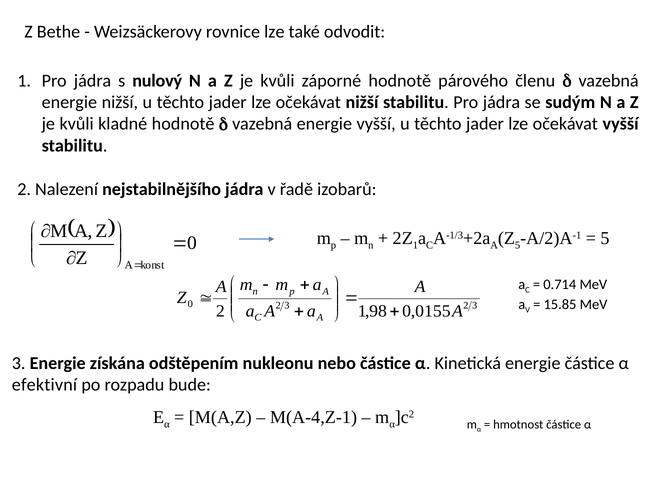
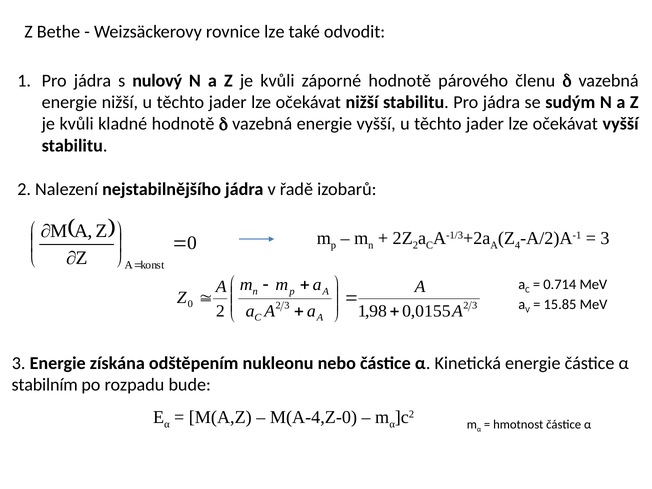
1: 1 -> 2 (415, 245)
Z 5: 5 -> 4 (518, 245)
5: 5 -> 3 (605, 238)
efektivní: efektivní -> stabilním (45, 385)
M(A-4,Z-1: M(A-4,Z-1 -> M(A-4,Z-0 (313, 417)
